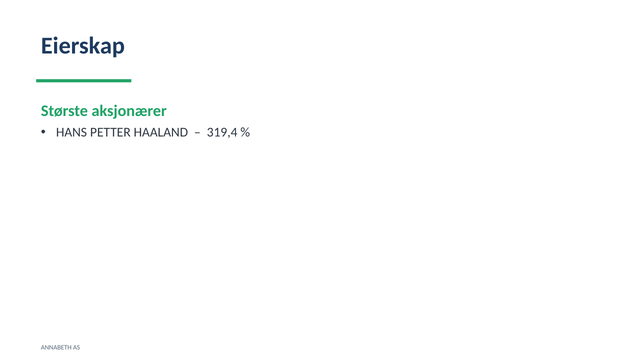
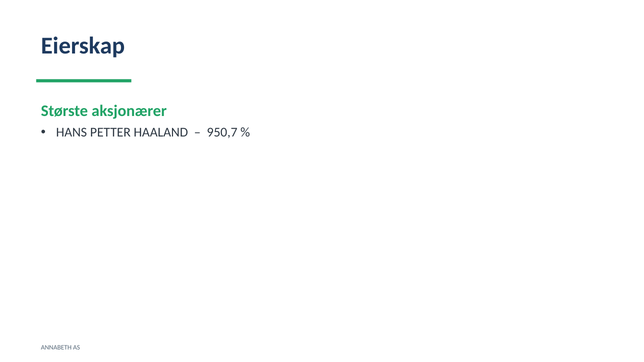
319,4: 319,4 -> 950,7 (222, 132)
